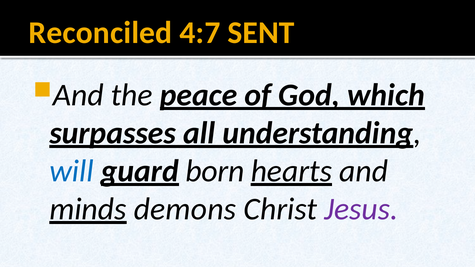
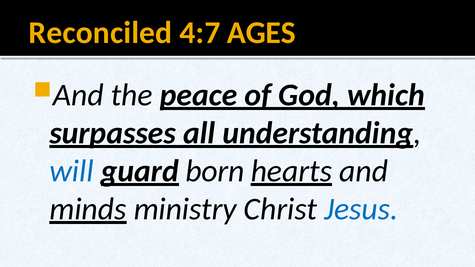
SENT: SENT -> AGES (261, 33)
demons: demons -> ministry (185, 209)
Jesus colour: purple -> blue (361, 209)
